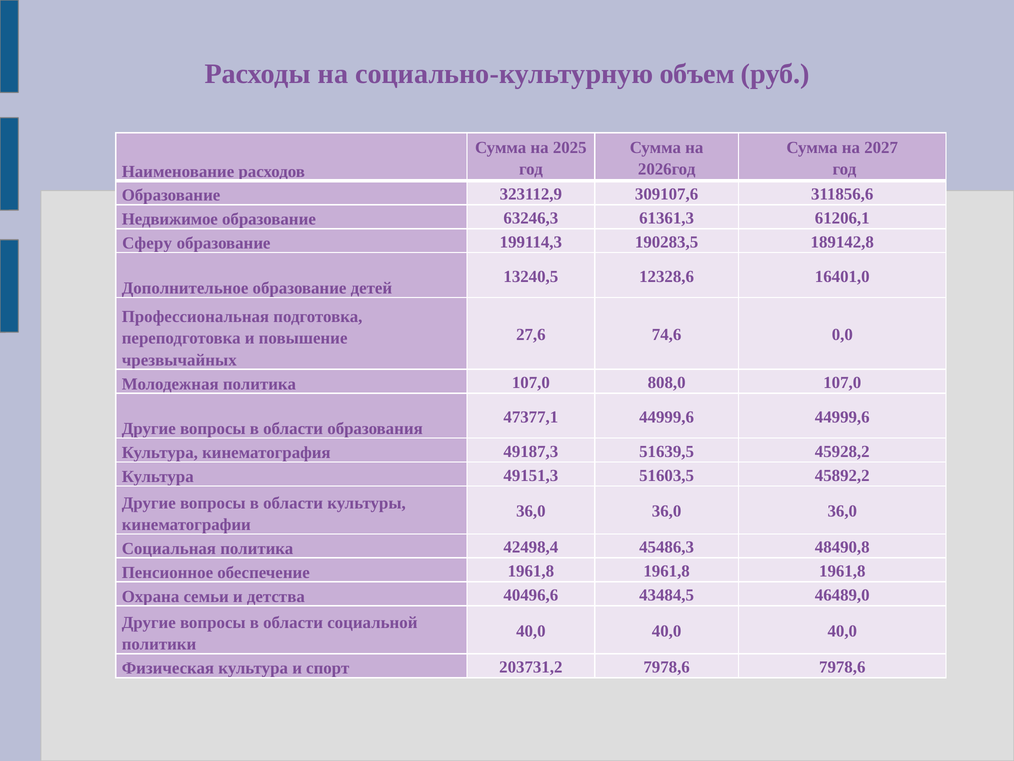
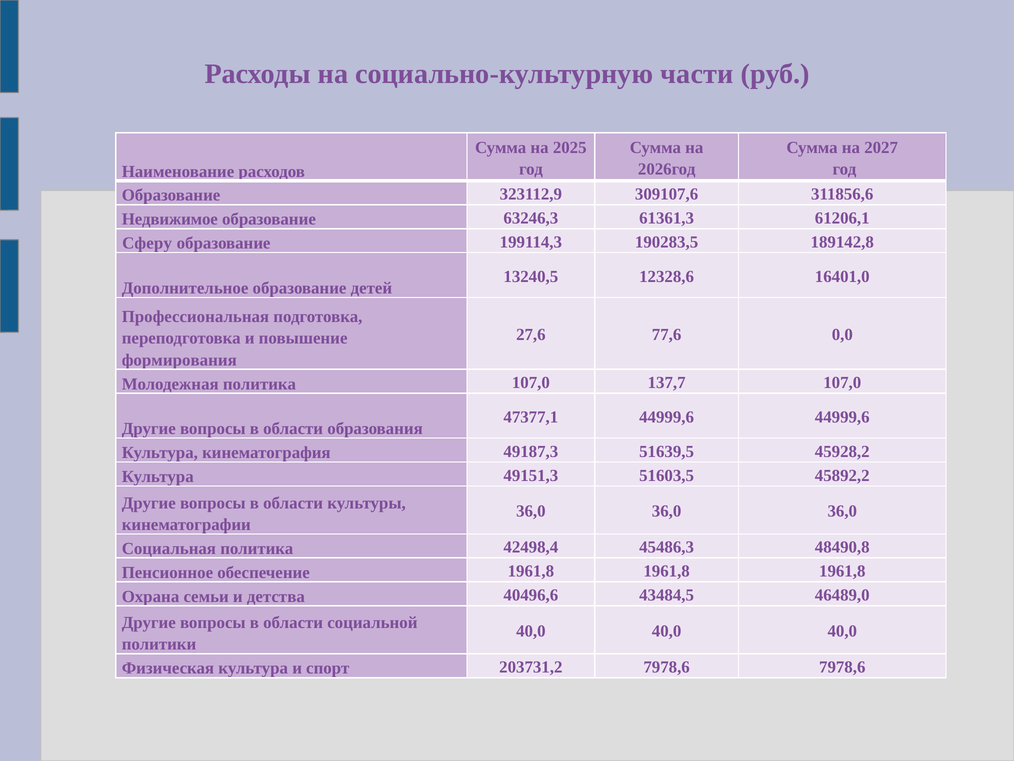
объем: объем -> части (697, 74)
74,6: 74,6 -> 77,6 (667, 335)
чрезвычайных: чрезвычайных -> формирования (179, 360)
808,0: 808,0 -> 137,7 (667, 383)
